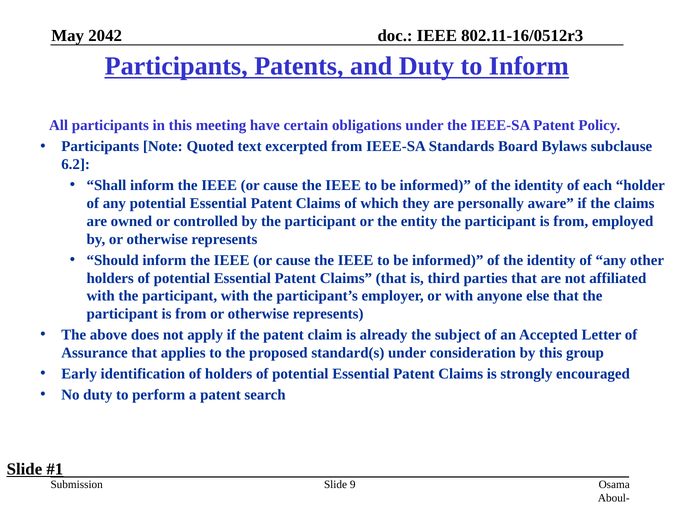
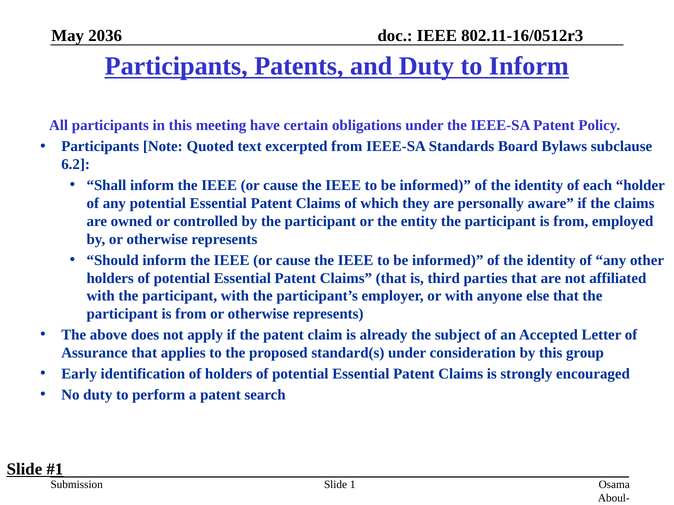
2042: 2042 -> 2036 (105, 36)
9: 9 -> 1 (353, 485)
